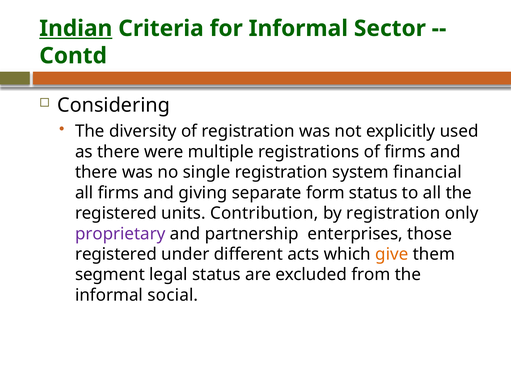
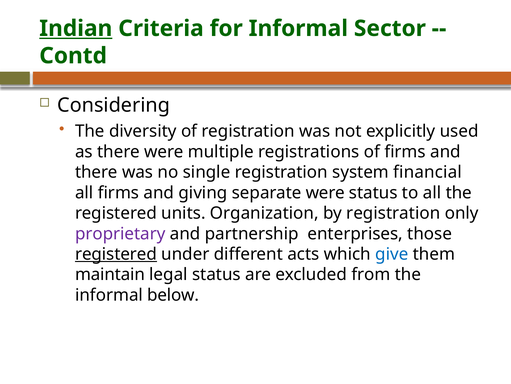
separate form: form -> were (325, 192)
Contribution: Contribution -> Organization (264, 213)
registered underline: none -> present (116, 254)
give colour: orange -> blue (392, 254)
segment: segment -> maintain (110, 274)
social: social -> below (173, 295)
